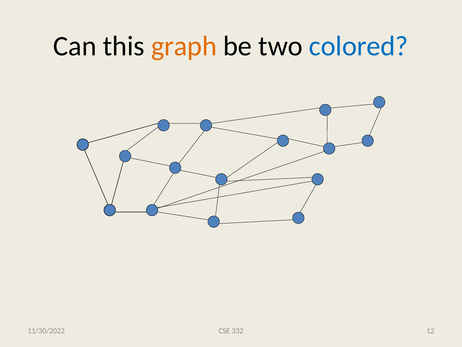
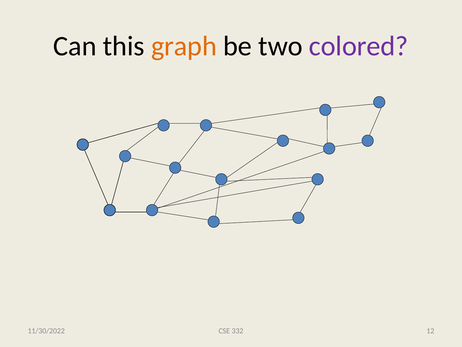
colored colour: blue -> purple (359, 46)
